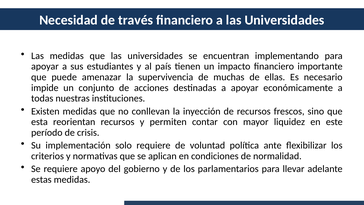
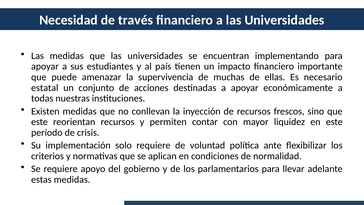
impide: impide -> estatal (45, 88)
esta: esta -> este (39, 122)
